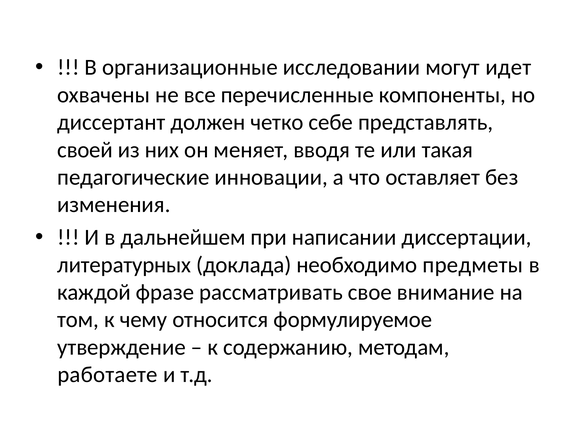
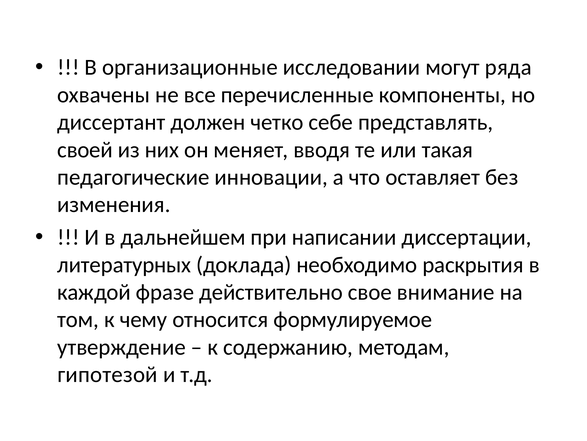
идет: идет -> ряда (508, 67)
предметы: предметы -> раскрытия (473, 264)
рассматривать: рассматривать -> действительно (271, 292)
работаете: работаете -> гипотезой (108, 374)
